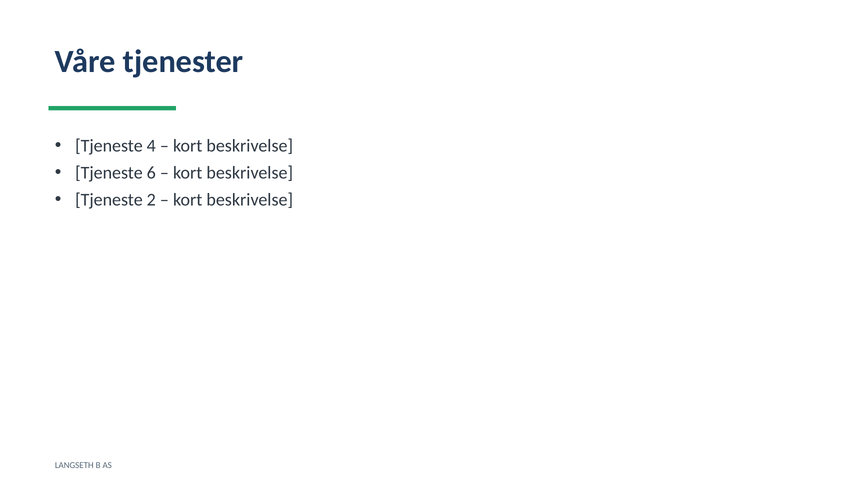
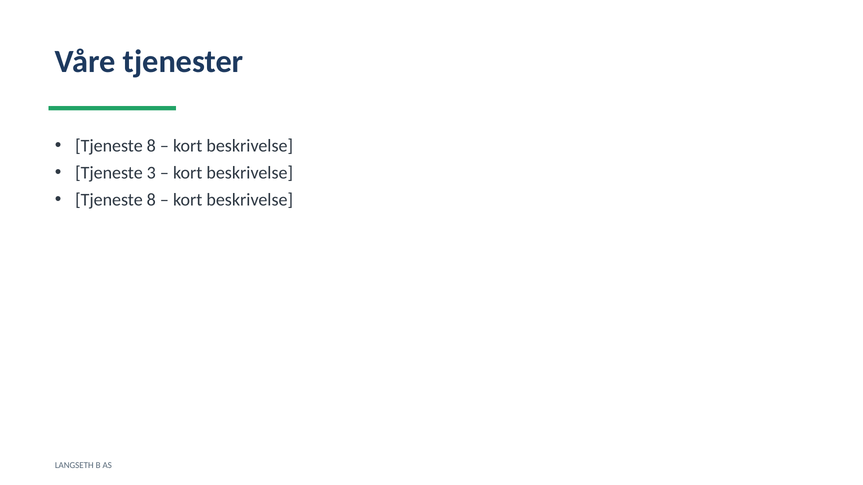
4: 4 -> 8 (151, 146)
6: 6 -> 3 (151, 173)
2: 2 -> 8 (151, 200)
